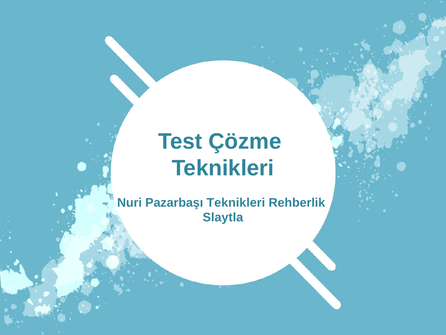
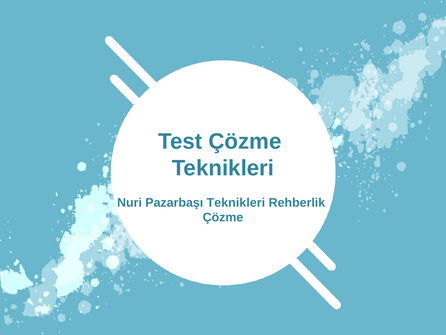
Slaytla: Slaytla -> Çözme (223, 217)
